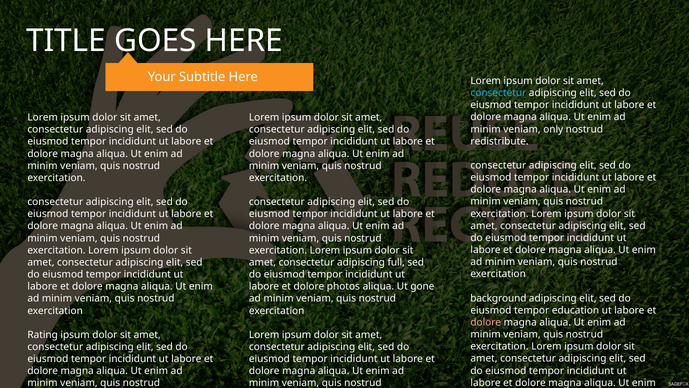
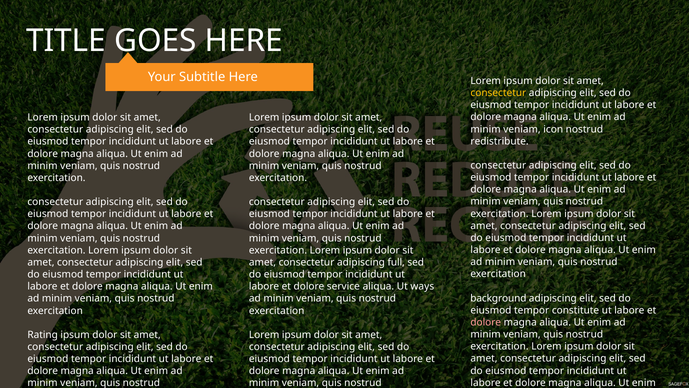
consectetur colour: light blue -> yellow (498, 93)
only: only -> icon (553, 129)
photos: photos -> service (343, 286)
gone: gone -> ways (422, 286)
education: education -> constitute (576, 310)
